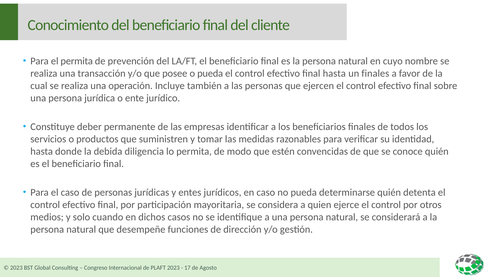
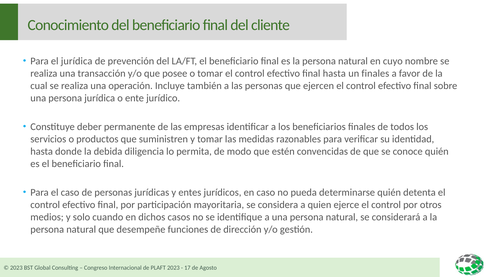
el permita: permita -> jurídica (77, 61)
o pueda: pueda -> tomar (210, 73)
